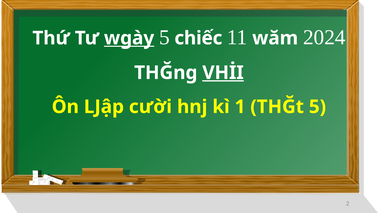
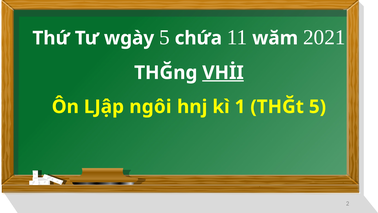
wgày underline: present -> none (129, 38)
chiếc: chiếc -> chứa (198, 38)
2024: 2024 -> 2021 (324, 37)
cười: cười -> ngôi (150, 107)
